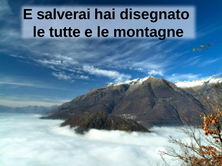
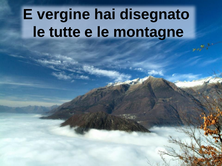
salverai: salverai -> vergine (63, 14)
